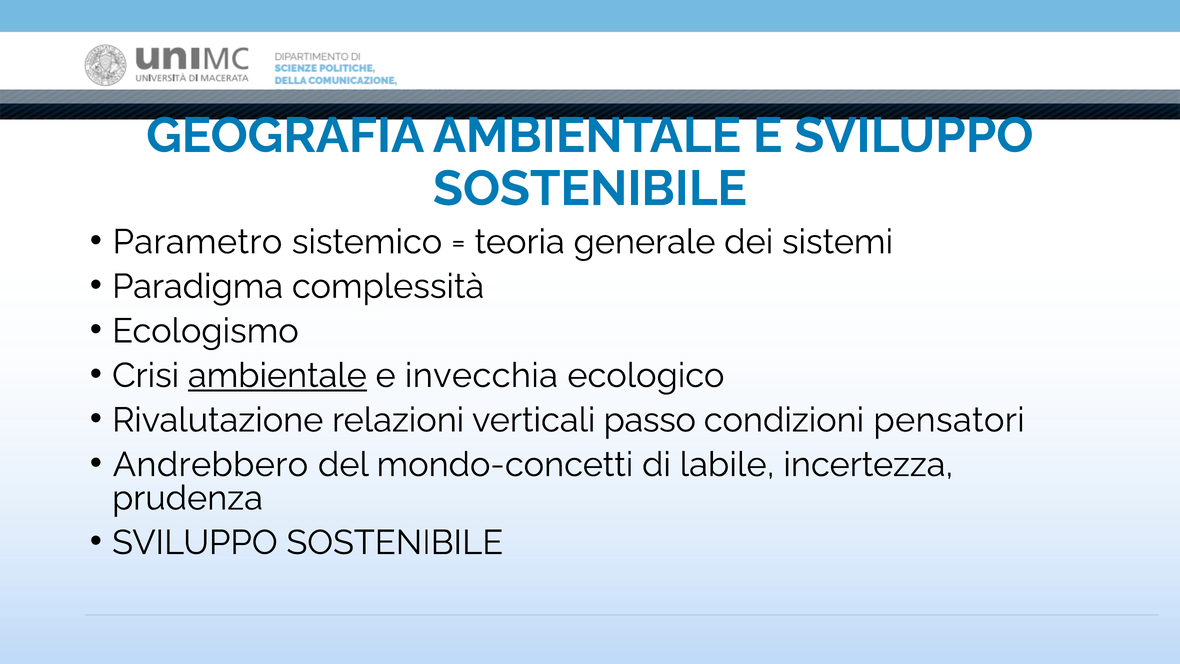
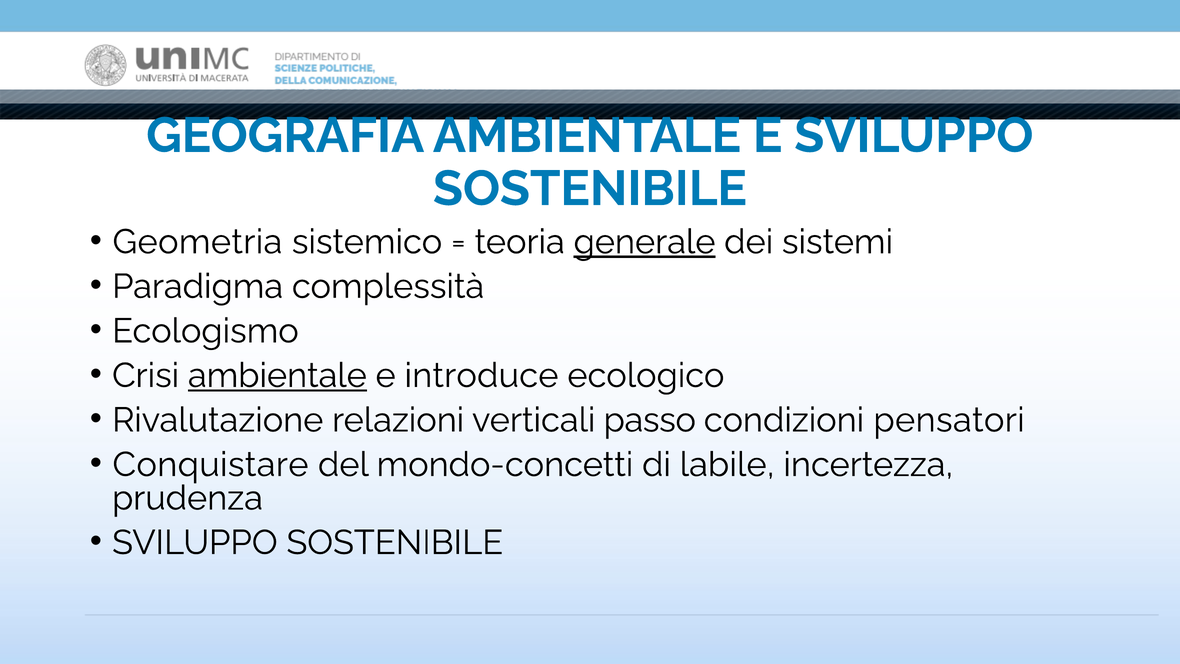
Parametro: Parametro -> Geometria (197, 242)
generale underline: none -> present (645, 242)
invecchia: invecchia -> introduce (481, 375)
Andrebbero: Andrebbero -> Conquistare (210, 464)
